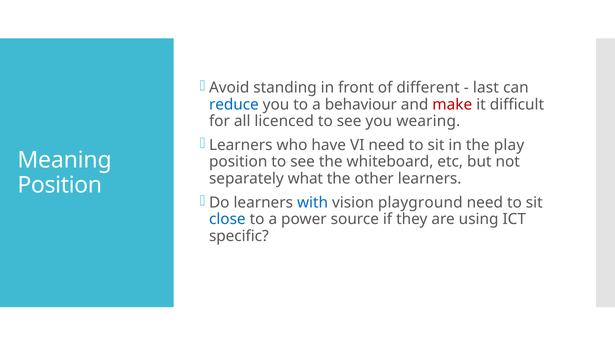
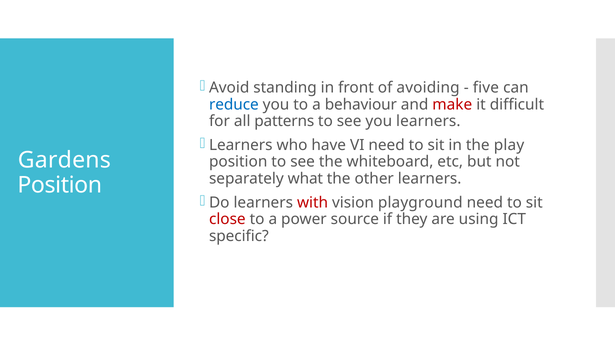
different: different -> avoiding (428, 88)
last: last -> five (486, 88)
licenced: licenced -> patterns (284, 121)
you wearing: wearing -> learners (428, 121)
Meaning: Meaning -> Gardens (64, 160)
with colour: blue -> red (313, 203)
close colour: blue -> red (227, 219)
